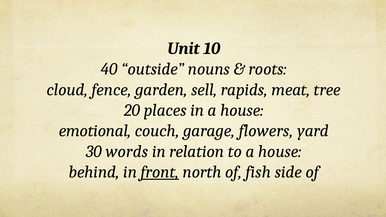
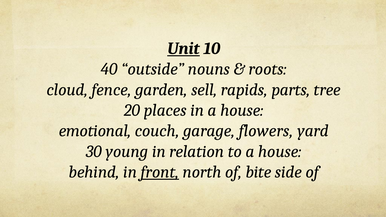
Unit underline: none -> present (184, 49)
meat: meat -> parts (291, 90)
words: words -> young (127, 151)
fish: fish -> bite (258, 172)
